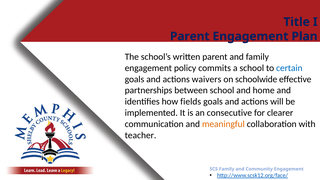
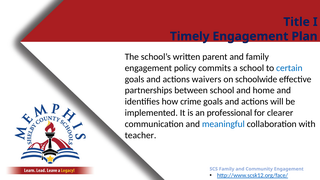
Parent: Parent -> Timely (190, 36)
fields: fields -> crime (191, 102)
consecutive: consecutive -> professional (229, 113)
meaningful colour: orange -> blue (223, 124)
